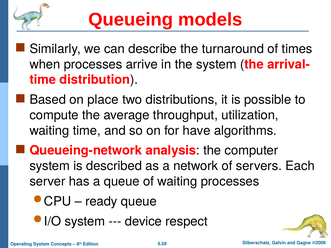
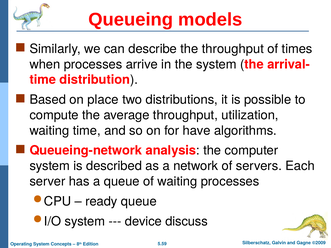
the turnaround: turnaround -> throughput (233, 49)
respect: respect -> discuss (187, 221)
